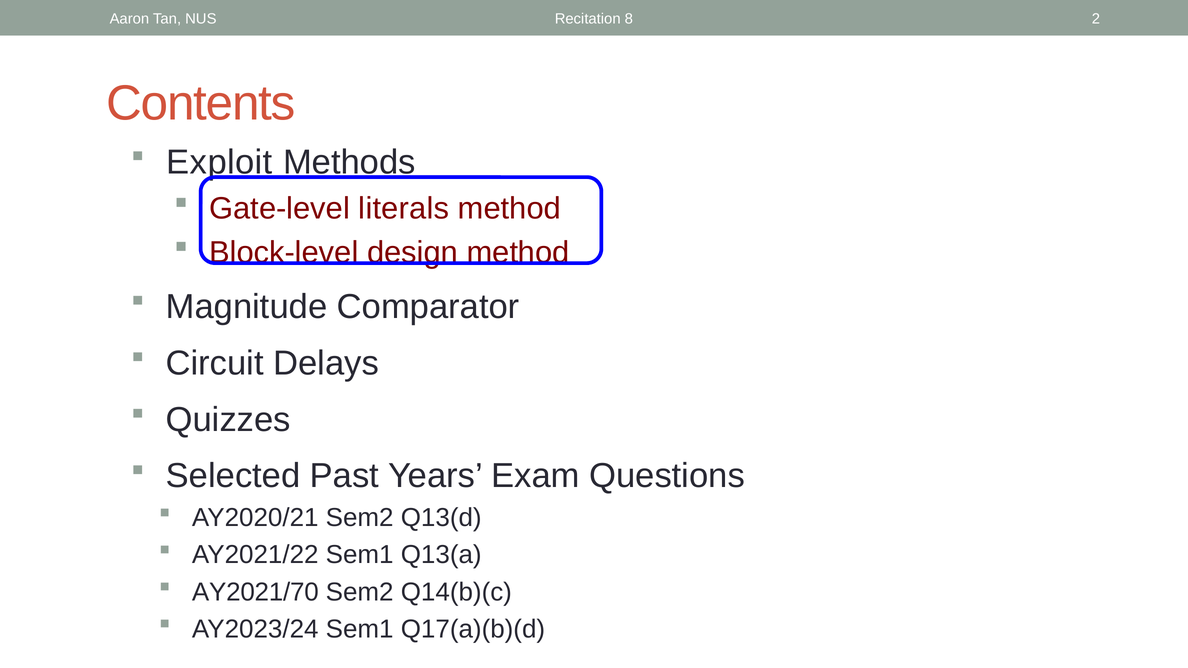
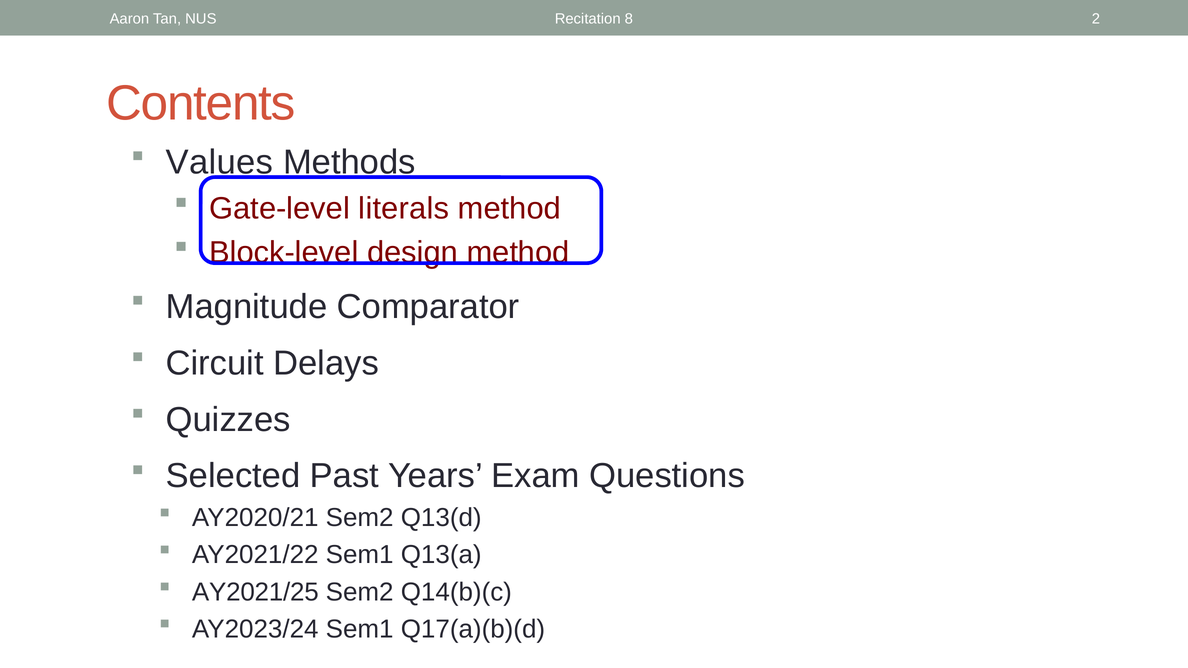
Exploit: Exploit -> Values (220, 162)
AY2021/70: AY2021/70 -> AY2021/25 (255, 592)
